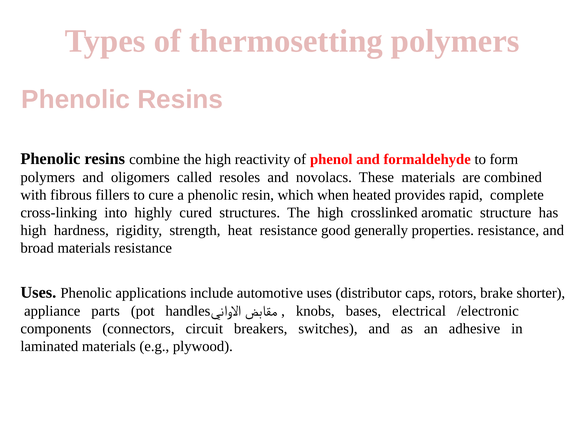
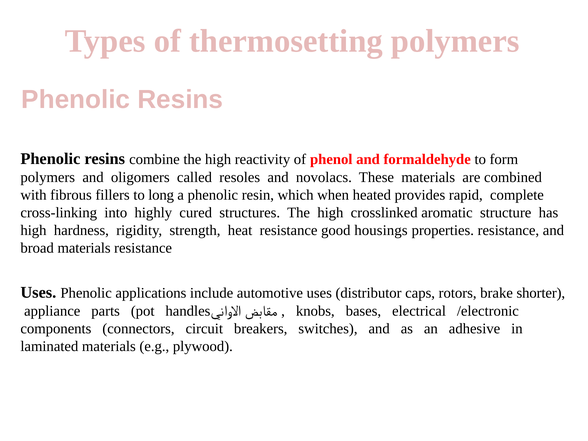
cure: cure -> long (161, 195)
generally: generally -> housings (381, 230)
